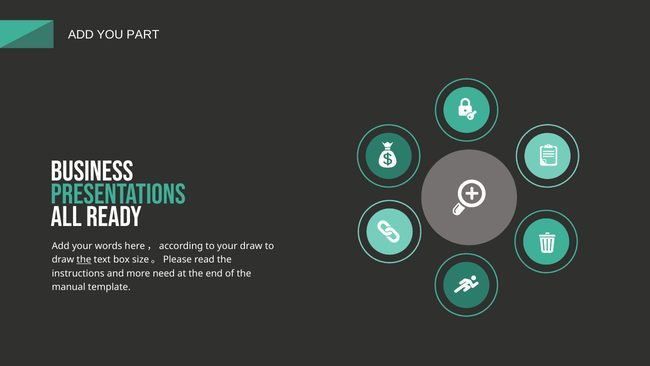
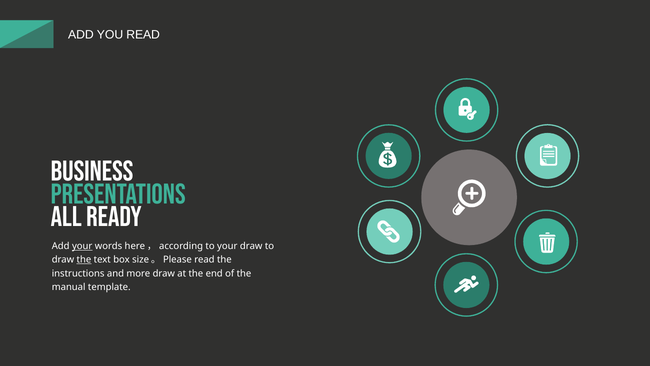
YOU PART: PART -> READ (143, 35)
your underline: none -> present (82, 246)
more need: need -> draw (164, 273)
